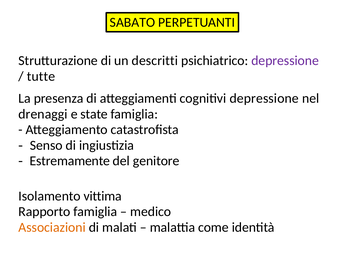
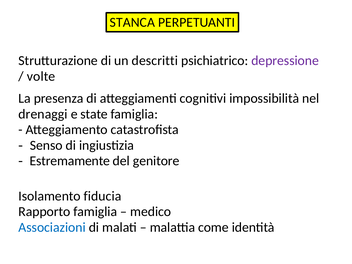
SABATO: SABATO -> STANCA (132, 22)
tutte: tutte -> volte (41, 76)
cognitivi depressione: depressione -> impossibilità (264, 98)
vittima: vittima -> fiducia (103, 196)
Associazioni colour: orange -> blue (52, 227)
